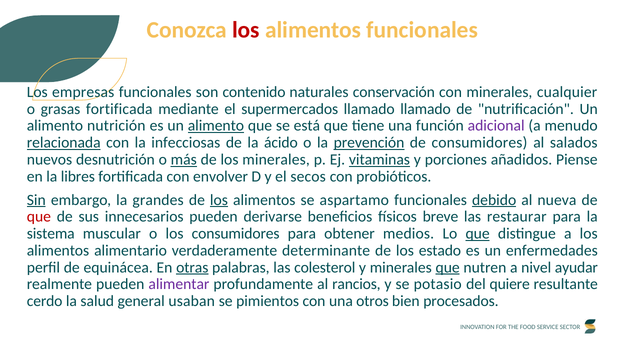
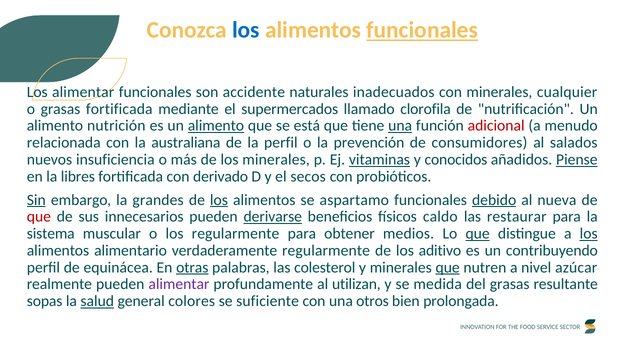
los colour: red -> blue (246, 30)
funcionales underline: none -> present (422, 30)
Los empresas: empresas -> alimentar (83, 92)
contenido: contenido -> accidente (254, 92)
conservación: conservación -> inadecuados (394, 92)
llamado llamado: llamado -> clorofila (426, 109)
una underline: none -> present (400, 126)
adicional colour: purple -> red (496, 126)
relacionada underline: present -> none (64, 142)
infecciosas: infecciosas -> australiana (186, 142)
la ácido: ácido -> perfil (281, 142)
prevención underline: present -> none (369, 142)
desnutrición: desnutrición -> insuficiencia (115, 159)
más underline: present -> none (184, 159)
porciones: porciones -> conocidos (456, 159)
Piense underline: none -> present (577, 159)
envolver: envolver -> derivado (221, 176)
derivarse underline: none -> present (273, 216)
breve: breve -> caldo (440, 216)
los consumidores: consumidores -> regularmente (236, 233)
los underline: none -> present (589, 233)
verdaderamente determinante: determinante -> regularmente (326, 250)
estado: estado -> aditivo (440, 250)
enfermedades: enfermedades -> contribuyendo (552, 250)
ayudar: ayudar -> azúcar (576, 267)
rancios: rancios -> utilizan (356, 284)
potasio: potasio -> medida (438, 284)
del quiere: quiere -> grasas (510, 284)
cerdo: cerdo -> sopas (45, 301)
salud underline: none -> present (97, 301)
usaban: usaban -> colores (192, 301)
pimientos: pimientos -> suficiente (268, 301)
procesados: procesados -> prolongada (461, 301)
